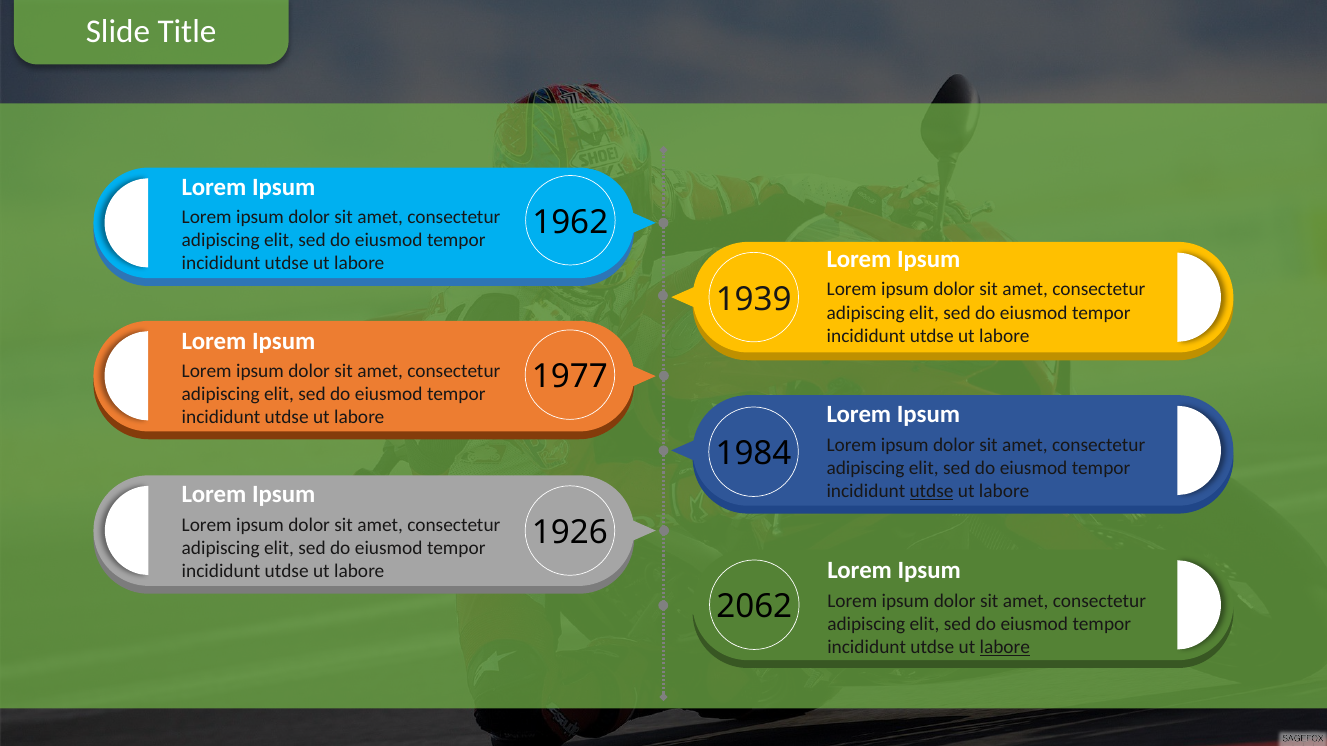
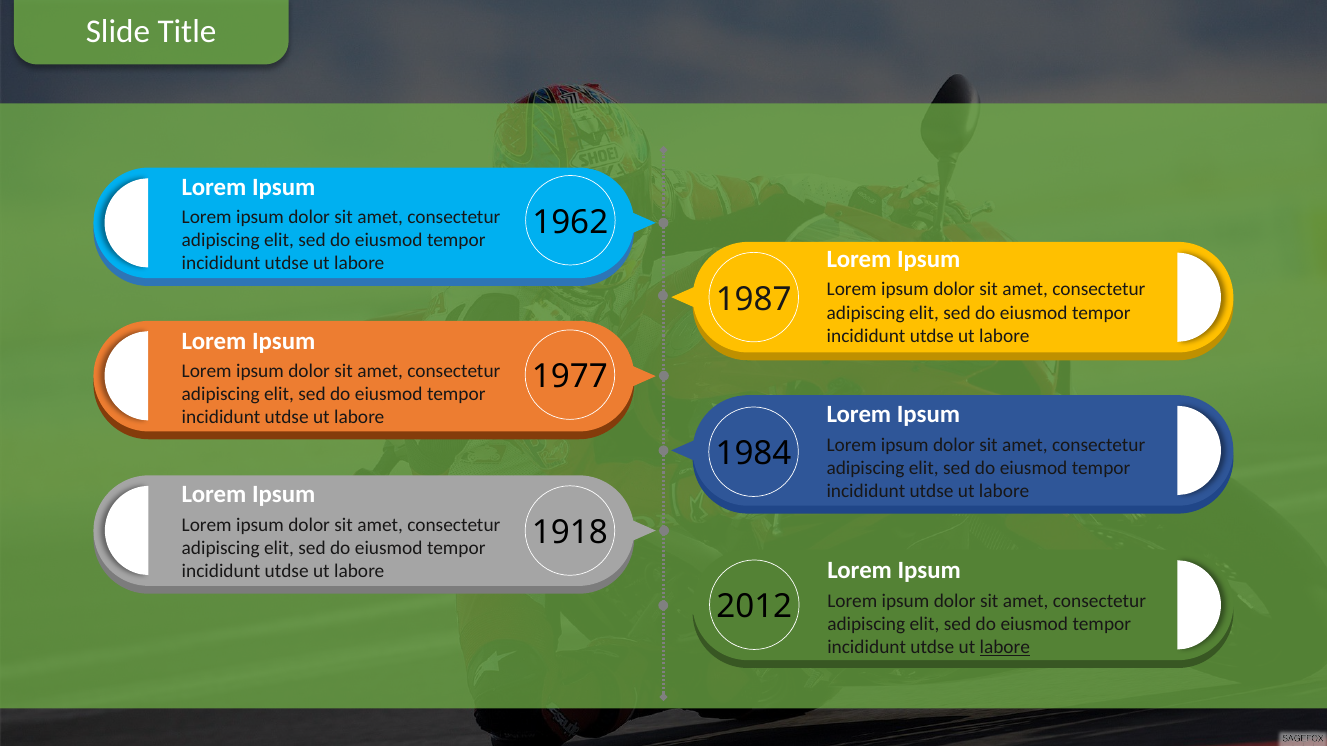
1939: 1939 -> 1987 (754, 300)
utdse underline: present -> none (932, 491)
1926: 1926 -> 1918 (570, 533)
2062: 2062 -> 2012 (754, 607)
